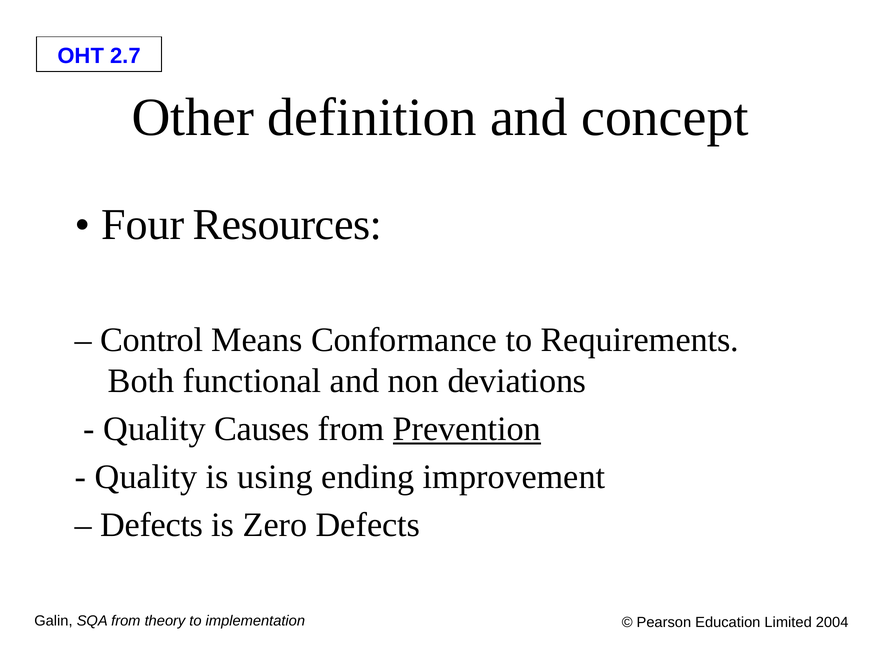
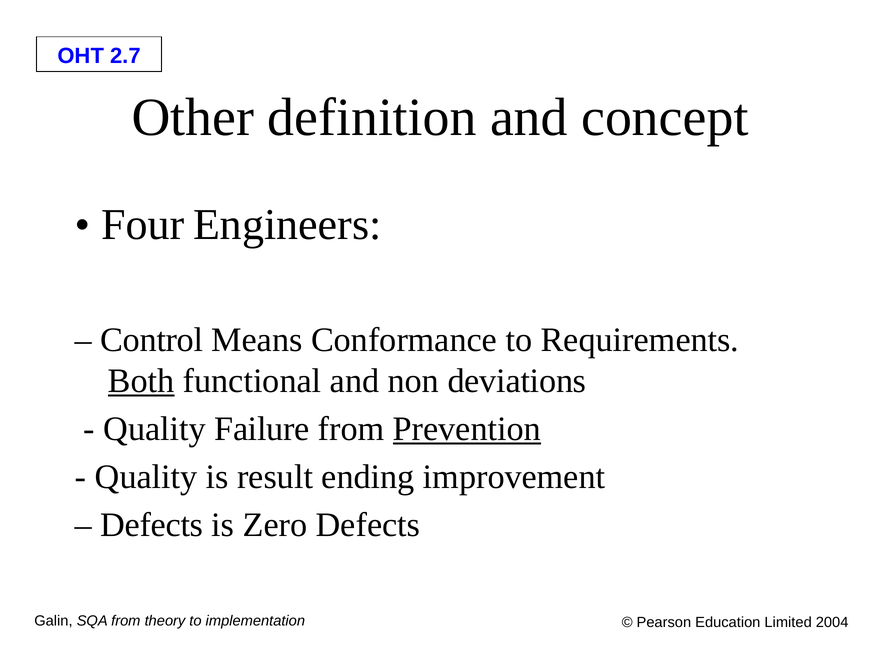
Resources: Resources -> Engineers (287, 225)
Both underline: none -> present (141, 381)
Causes: Causes -> Failure (262, 429)
using: using -> result (275, 477)
